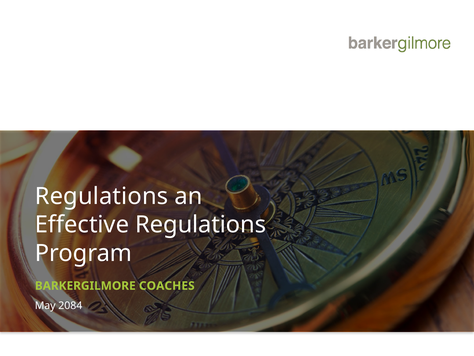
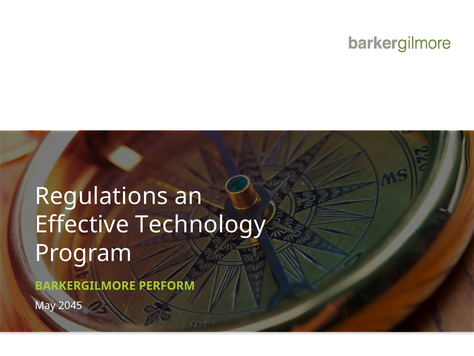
Effective Regulations: Regulations -> Technology (201, 224)
COACHES: COACHES -> PERFORM (167, 285)
2084: 2084 -> 2045 (70, 305)
